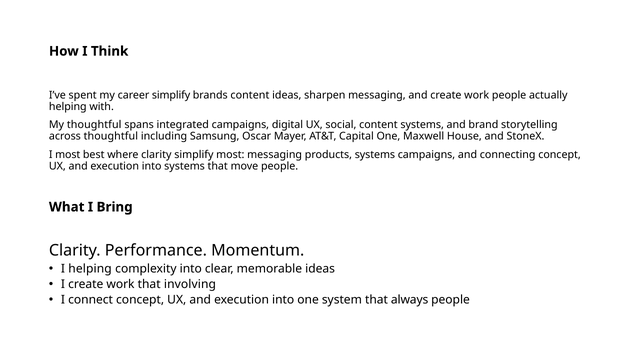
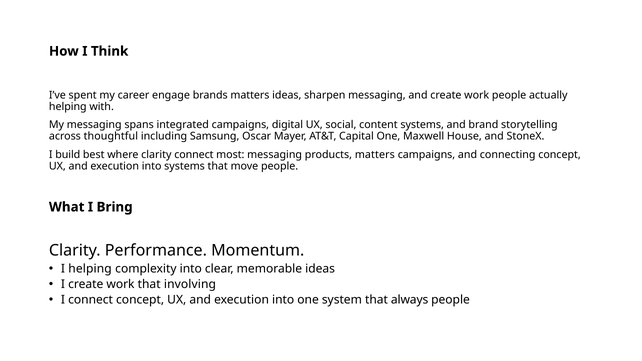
career simplify: simplify -> engage (171, 95)
brands content: content -> matters (250, 95)
My thoughtful: thoughtful -> messaging (94, 125)
I most: most -> build (68, 155)
clarity simplify: simplify -> connect (194, 155)
products systems: systems -> matters (375, 155)
